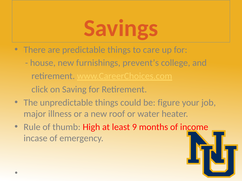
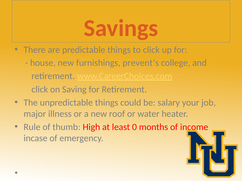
to care: care -> click (151, 50)
figure: figure -> salary (169, 103)
9: 9 -> 0 (134, 127)
